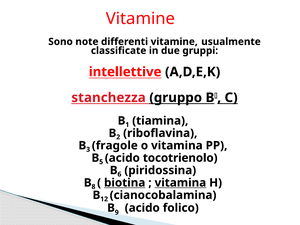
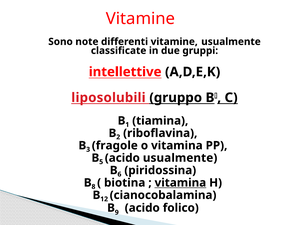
stanchezza: stanchezza -> liposolubili (109, 98)
acido tocotrienolo: tocotrienolo -> usualmente (180, 158)
biotina underline: present -> none (125, 183)
